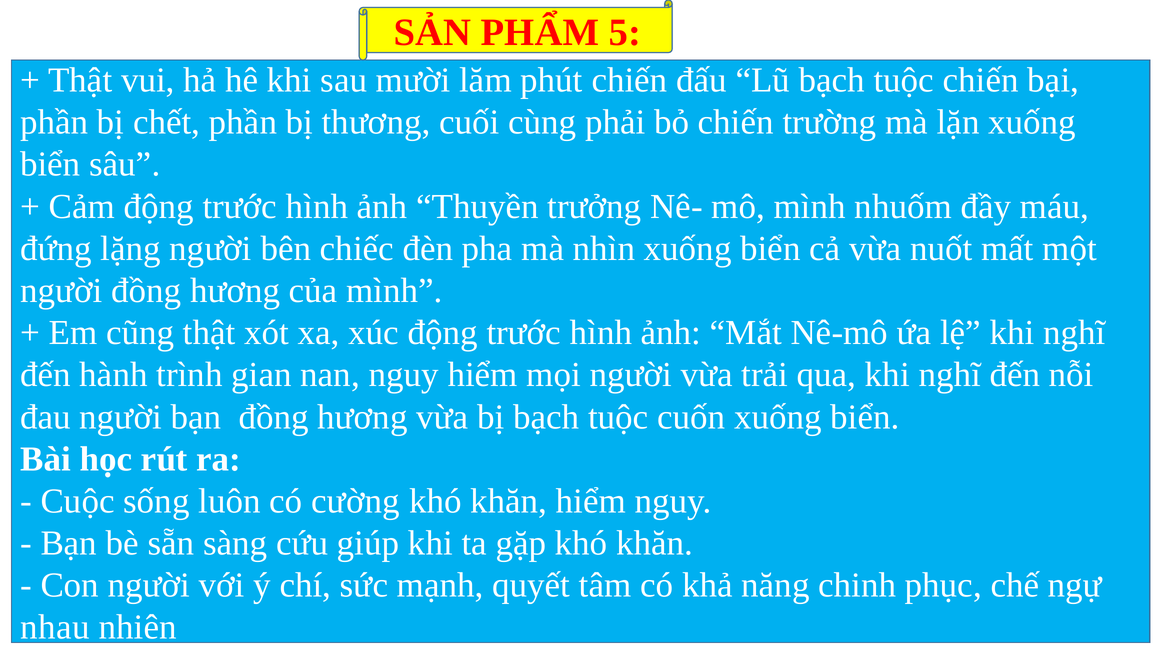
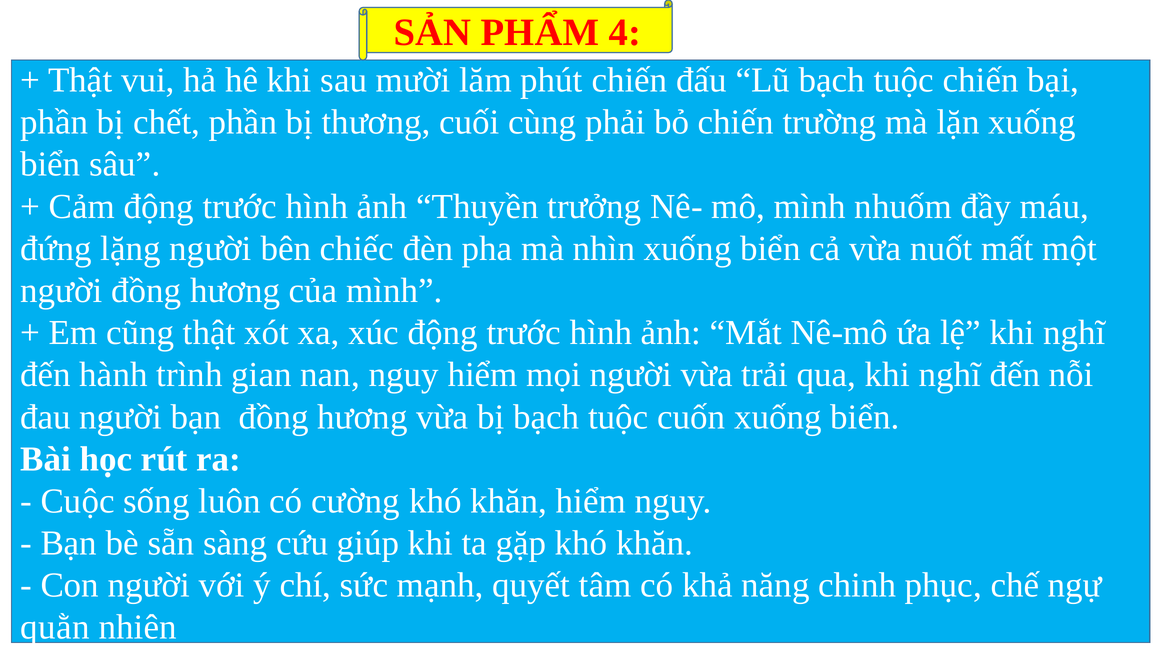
5: 5 -> 4 (625, 33)
nhau: nhau -> quằn (55, 627)
